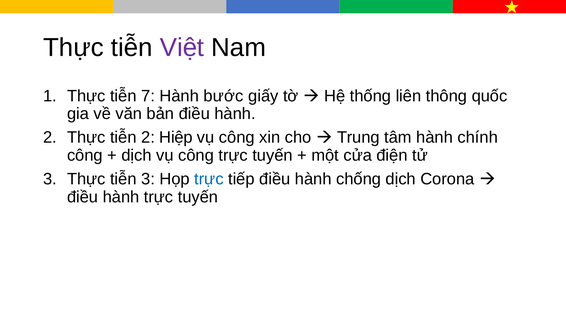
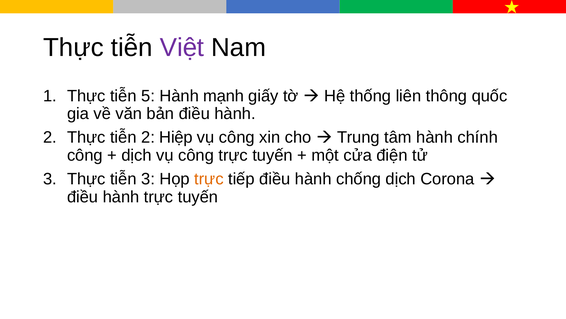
7: 7 -> 5 (148, 96)
bước: bước -> mạnh (224, 96)
trực colour: blue -> orange (209, 179)
